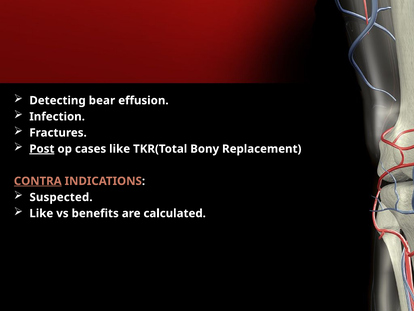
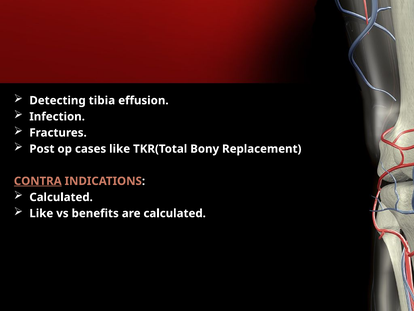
bear: bear -> tibia (102, 100)
Post underline: present -> none (42, 149)
Suspected: Suspected -> Calculated (61, 197)
